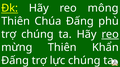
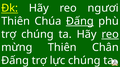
mông: mông -> ngươi (103, 8)
Đấng underline: none -> present (80, 21)
Khẩn: Khẩn -> Chân (105, 48)
